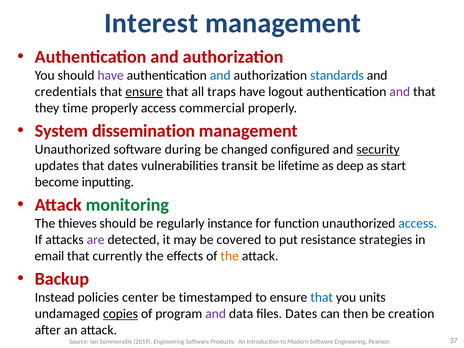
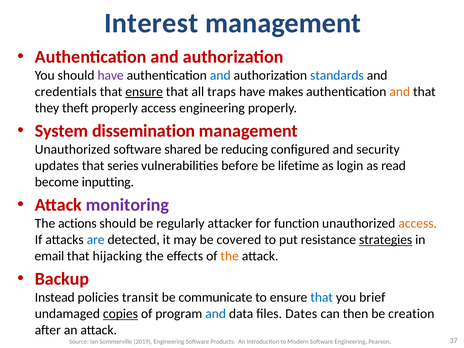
logout: logout -> makes (286, 92)
and colour: purple -> orange (400, 92)
time: time -> theft (75, 108)
access commercial: commercial -> engineering (212, 108)
during: during -> shared (183, 150)
changed: changed -> reducing (245, 150)
security underline: present -> none (378, 150)
that dates: dates -> series (123, 166)
transit: transit -> before (240, 166)
deep: deep -> login (350, 166)
start: start -> read (393, 166)
monitoring colour: green -> purple (128, 205)
thieves: thieves -> actions (77, 224)
instance: instance -> attacker (230, 224)
access colour: blue -> orange (418, 224)
are colour: purple -> blue (96, 240)
strategies underline: none -> present (386, 240)
currently: currently -> hijacking (117, 256)
center: center -> transit (140, 298)
timestamped: timestamped -> communicate (216, 298)
units: units -> brief (372, 298)
and colour: purple -> blue (216, 314)
